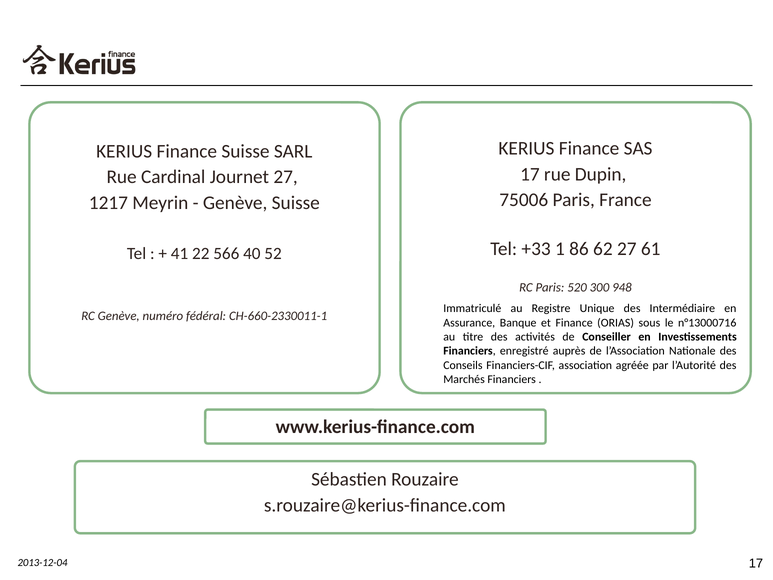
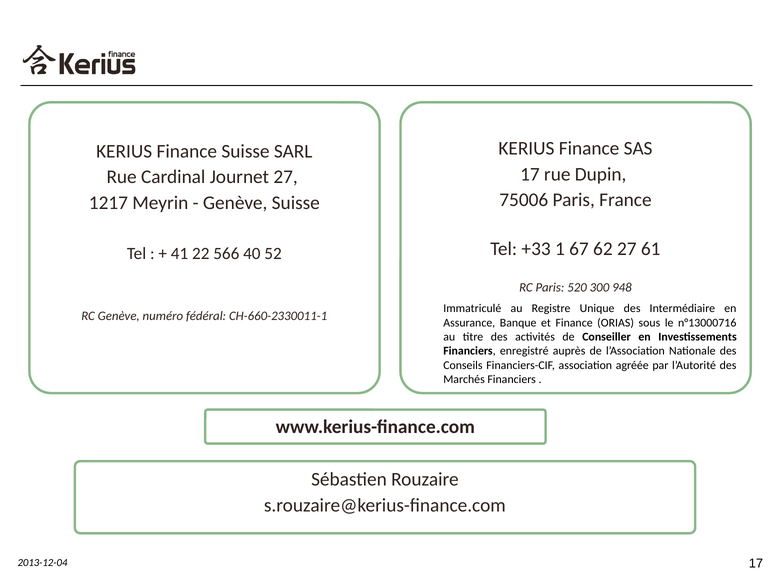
86: 86 -> 67 (579, 249)
